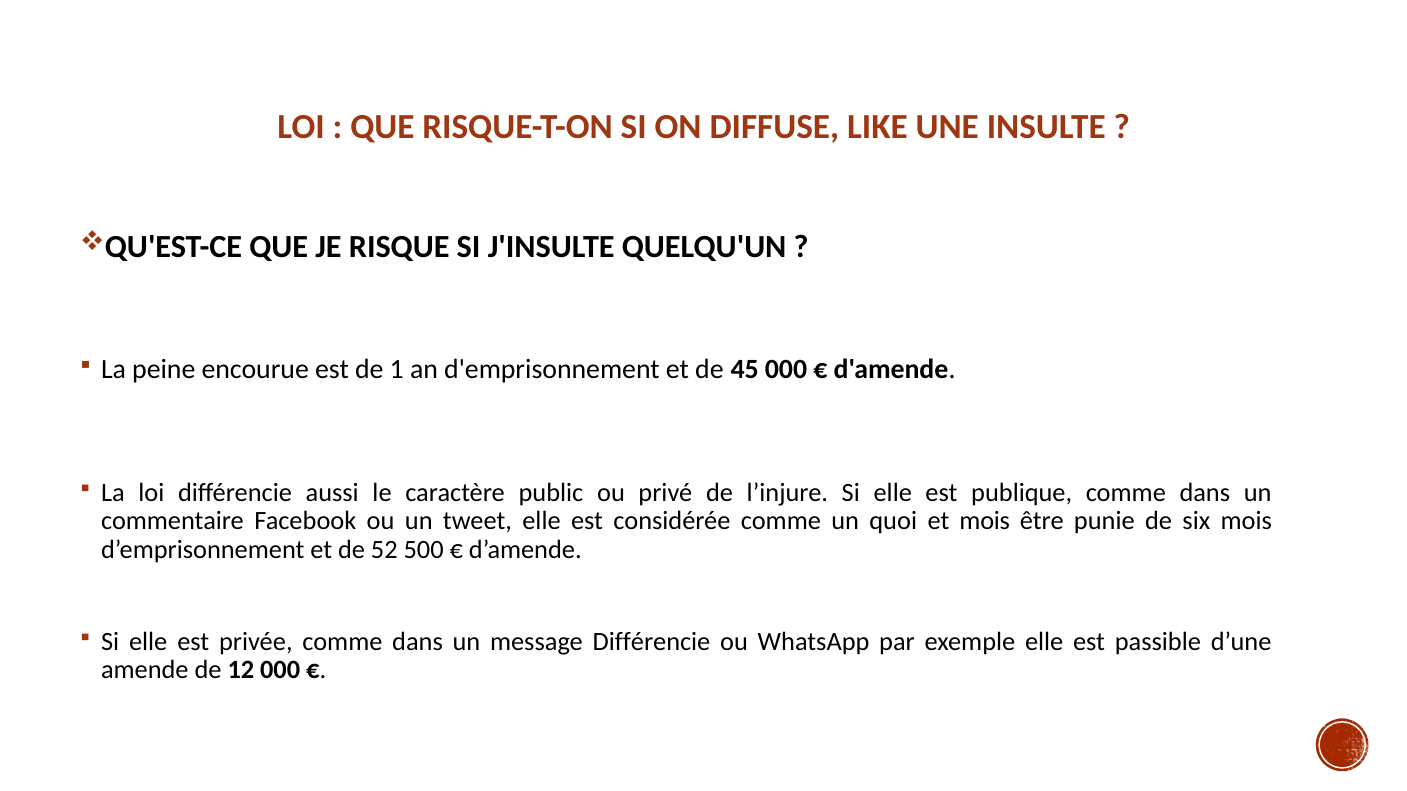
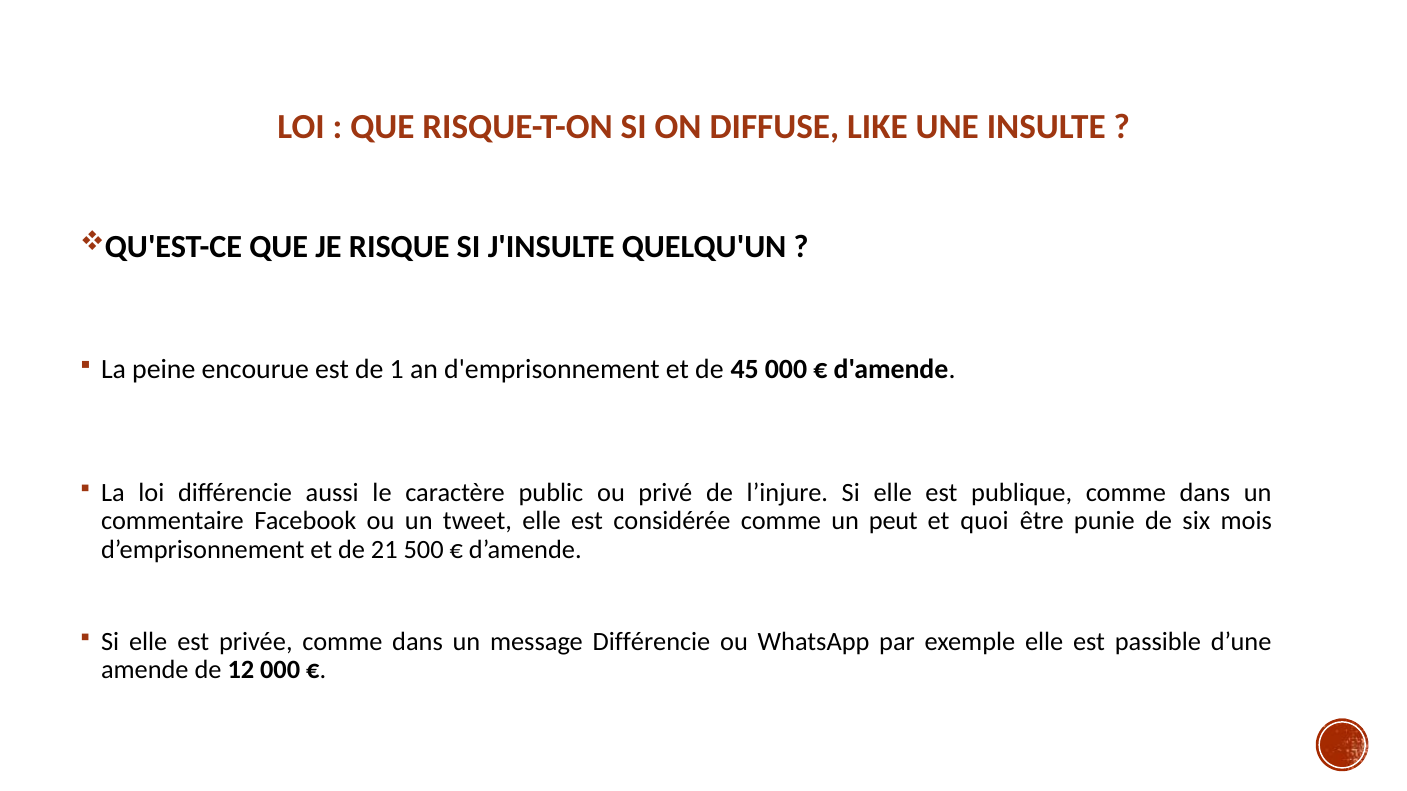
quoi: quoi -> peut (893, 521)
et mois: mois -> quoi (984, 521)
52: 52 -> 21 (384, 550)
